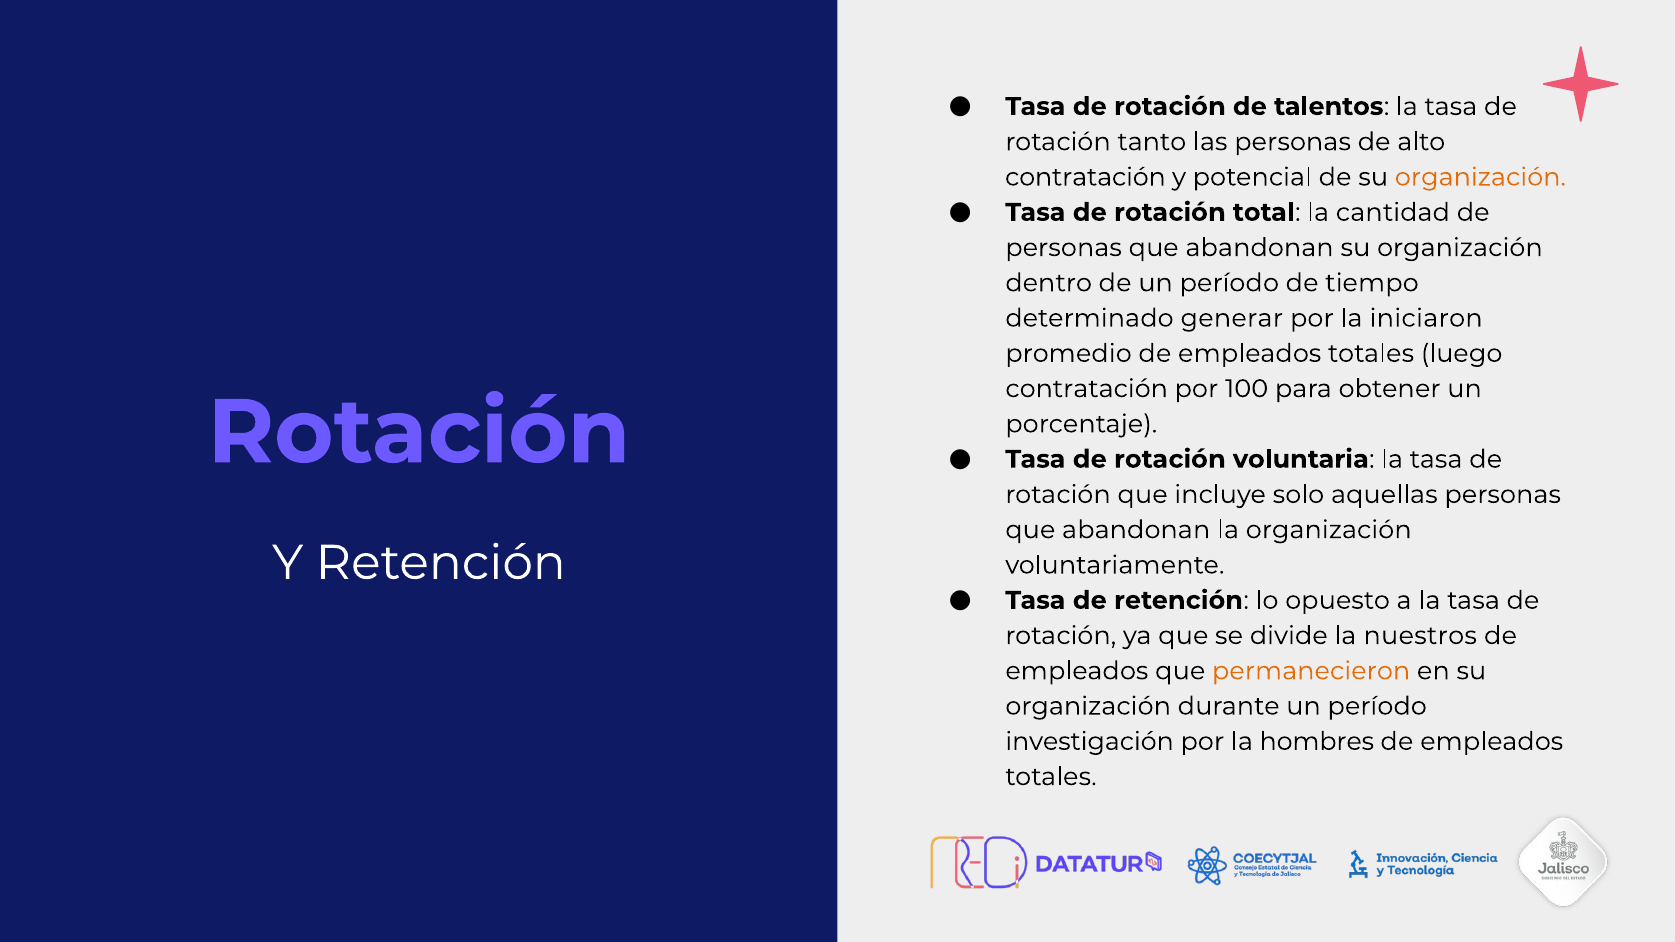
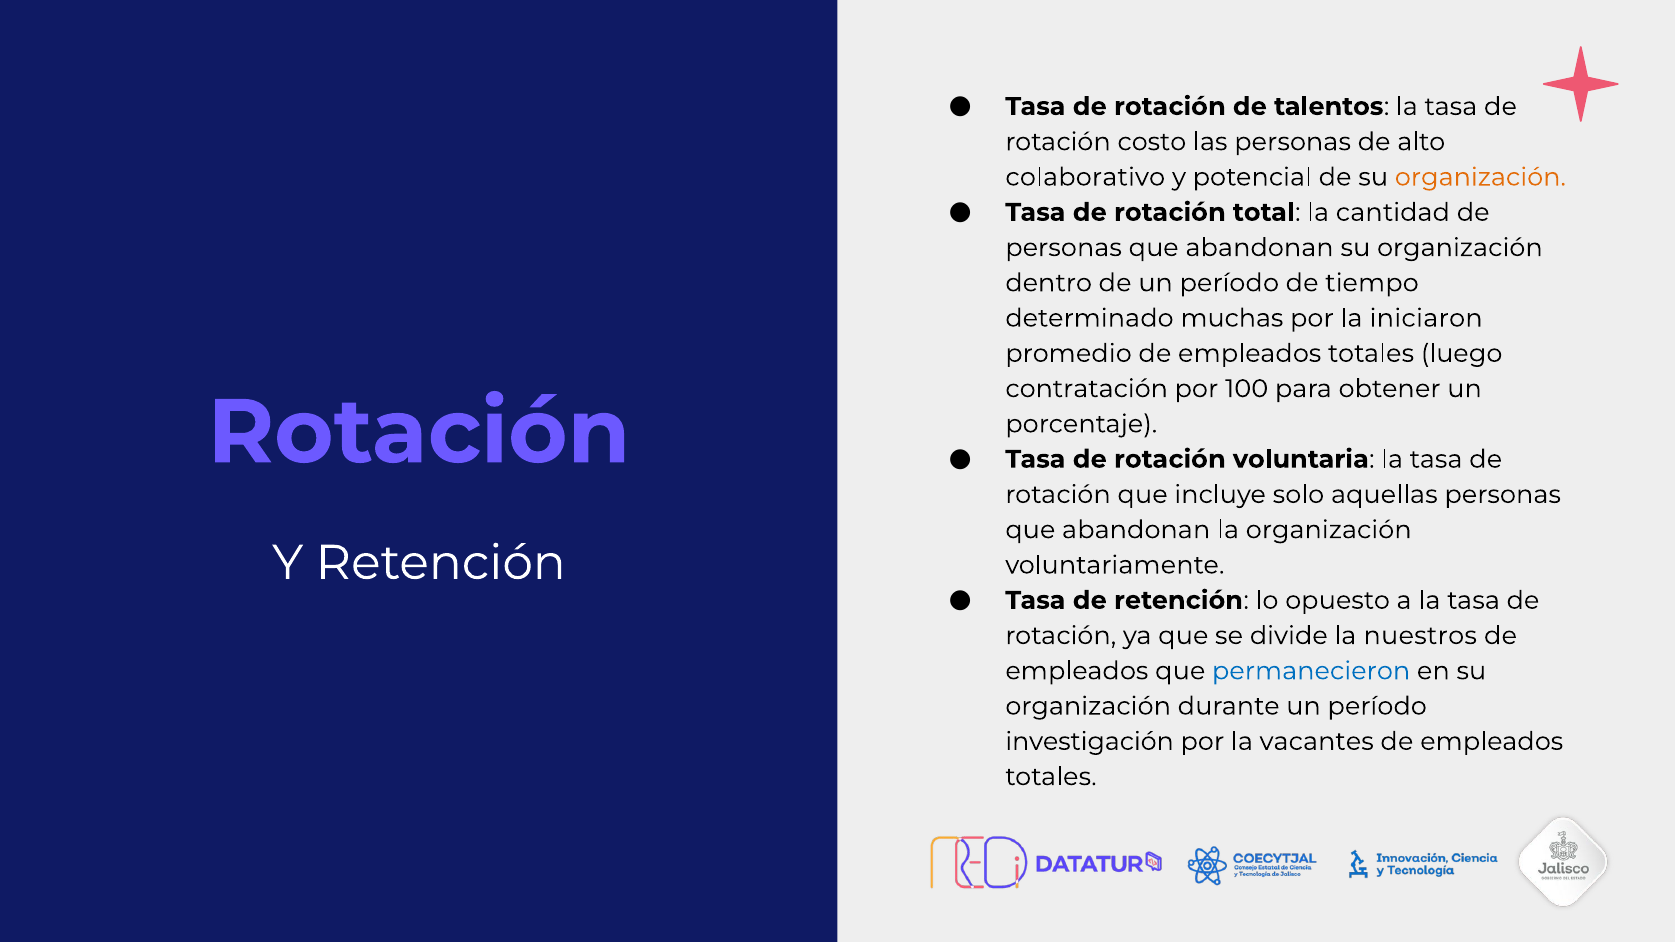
tanto: tanto -> costo (1152, 142)
contratación: contratación -> colaborativo (1085, 177)
generar: generar -> muchas (1232, 318)
permanecieron colour: orange -> blue (1311, 671)
hombres: hombres -> vacantes (1317, 742)
